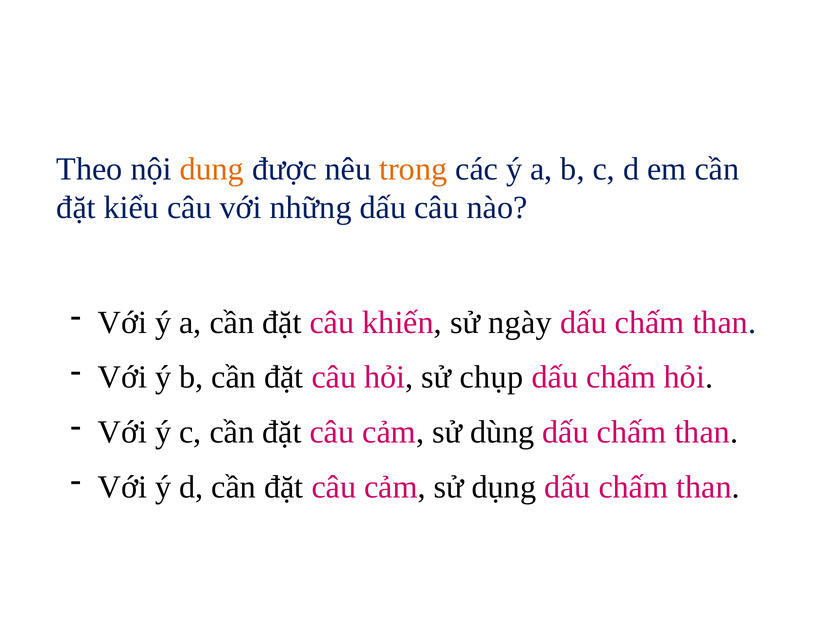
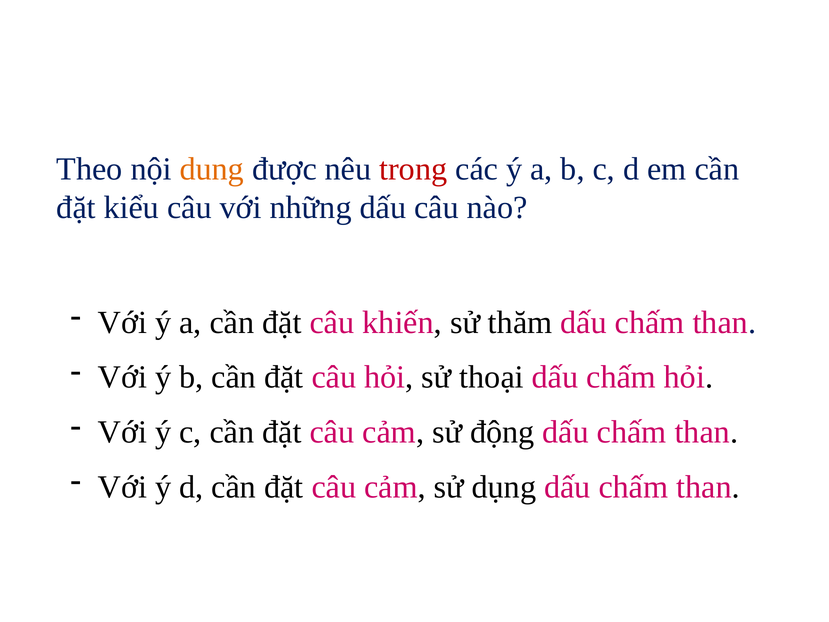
trong colour: orange -> red (413, 169)
ngày: ngày -> thăm (520, 322)
chụp: chụp -> thoại (492, 377)
dùng: dùng -> động (502, 432)
